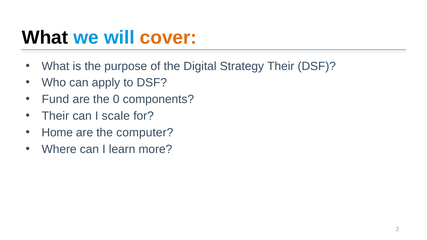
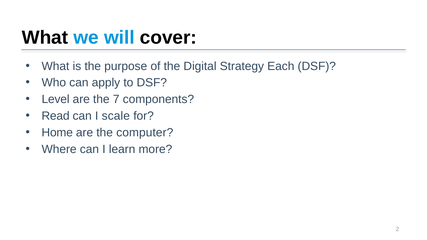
cover colour: orange -> black (168, 37)
Strategy Their: Their -> Each (281, 66)
Fund: Fund -> Level (56, 99)
0: 0 -> 7 (116, 99)
Their: Their -> Read (56, 116)
